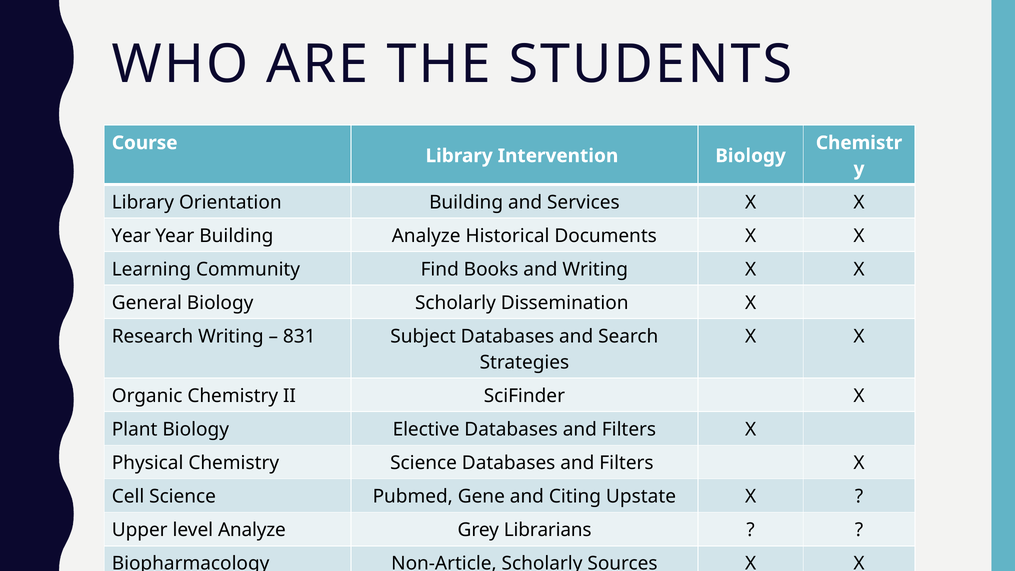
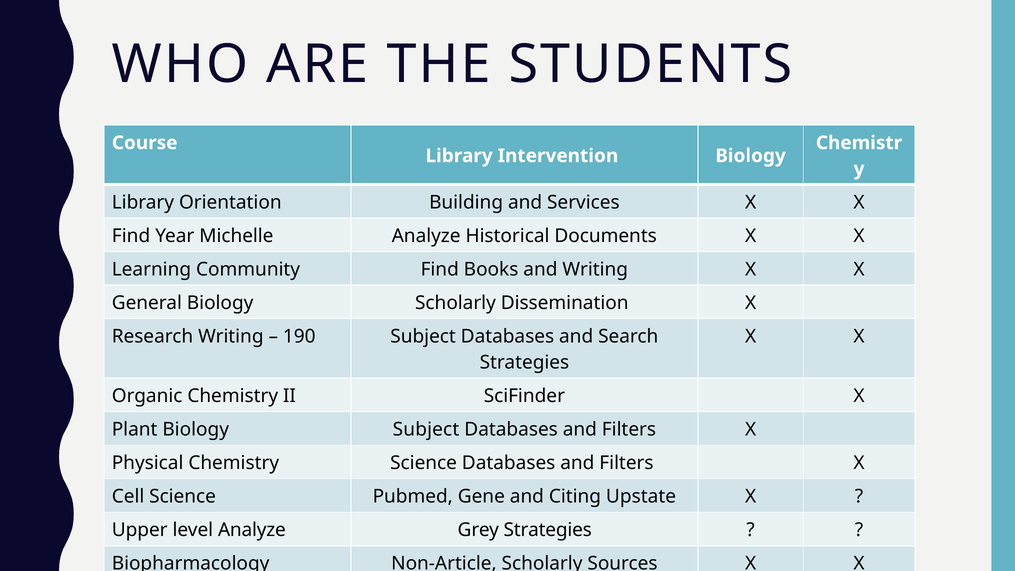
Year: Year -> Find (131, 236)
Year Building: Building -> Michelle (236, 236)
831: 831 -> 190 (299, 336)
Biology Elective: Elective -> Subject (426, 429)
Grey Librarians: Librarians -> Strategies (548, 530)
